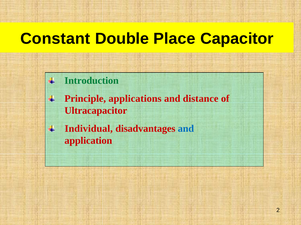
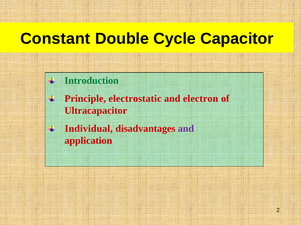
Place: Place -> Cycle (175, 39)
applications: applications -> electrostatic (135, 99)
distance: distance -> electron (201, 99)
and colour: blue -> purple (186, 129)
